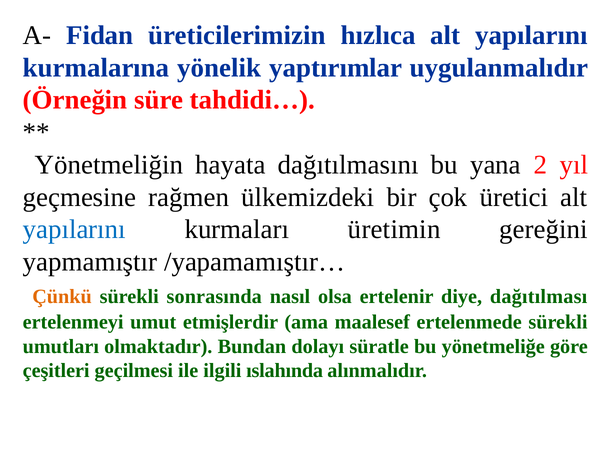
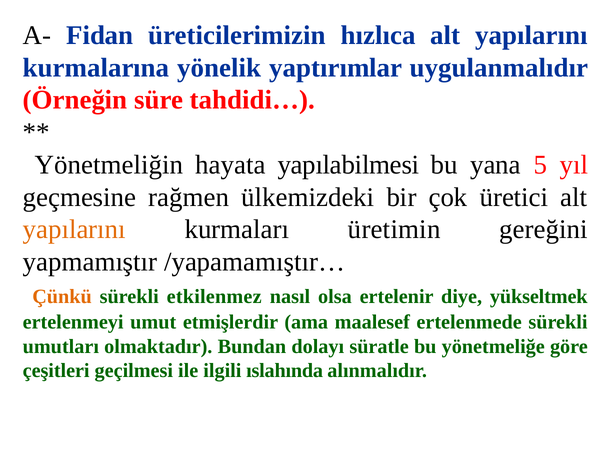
dağıtılmasını: dağıtılmasını -> yapılabilmesi (348, 165)
2: 2 -> 5 (541, 165)
yapılarını colour: blue -> orange (74, 229)
sonrasında: sonrasında -> etkilenmez (214, 296)
dağıtılması: dağıtılması -> yükseltmek (539, 296)
